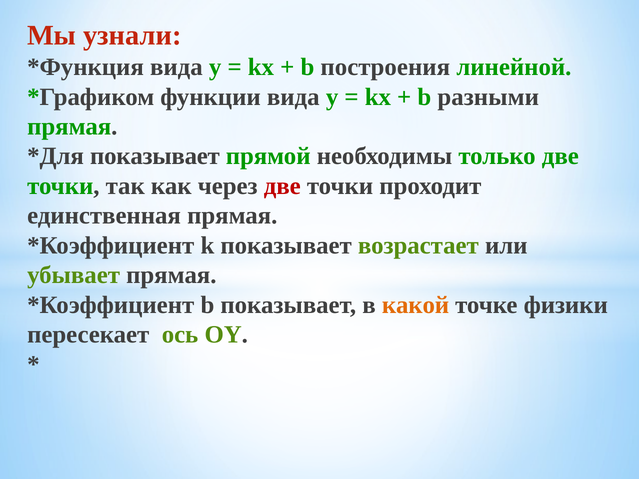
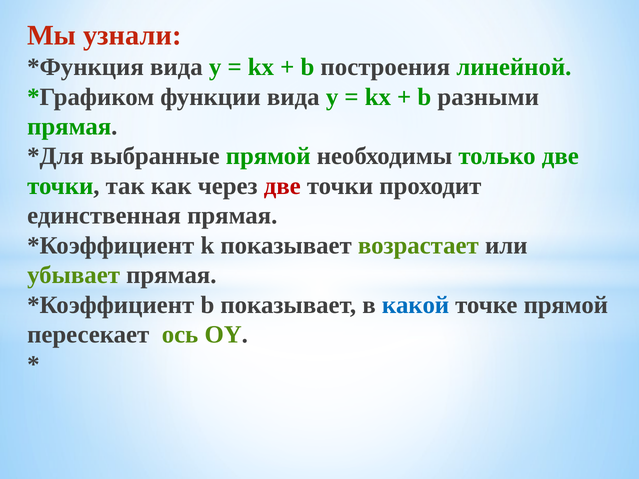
показывает: показывает -> выбранные (155, 156)
какой colour: orange -> blue (416, 305)
точке физики: физики -> прямой (566, 305)
